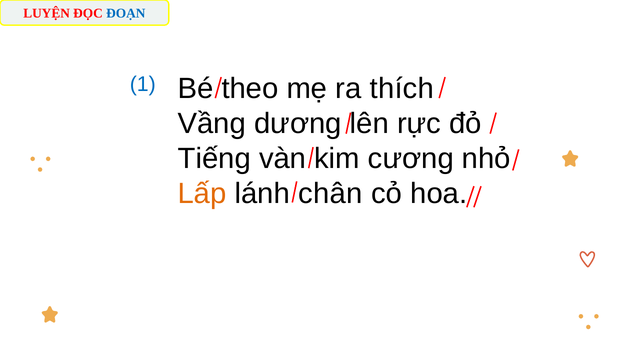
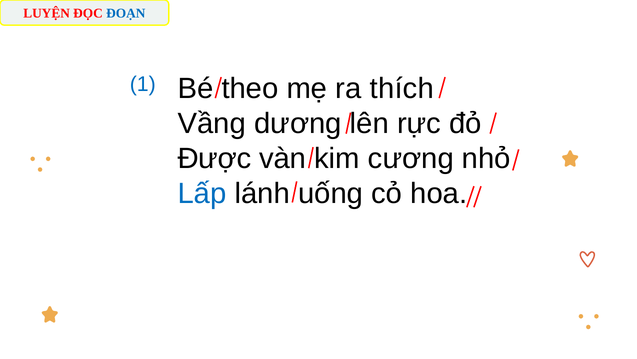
Tiếng: Tiếng -> Được (214, 159)
Lấp colour: orange -> blue (202, 194)
chân: chân -> uống (331, 194)
